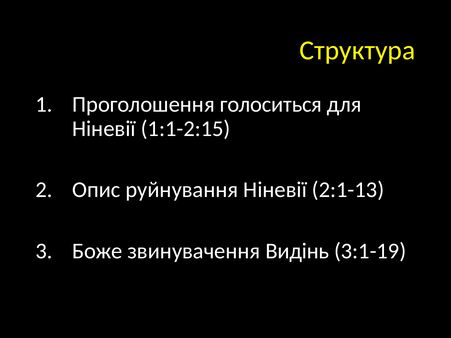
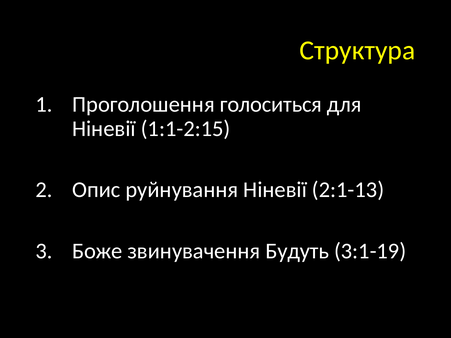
Видінь: Видінь -> Будуть (297, 251)
